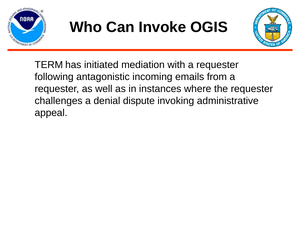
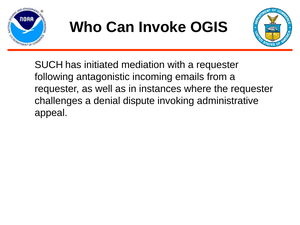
TERM: TERM -> SUCH (49, 65)
